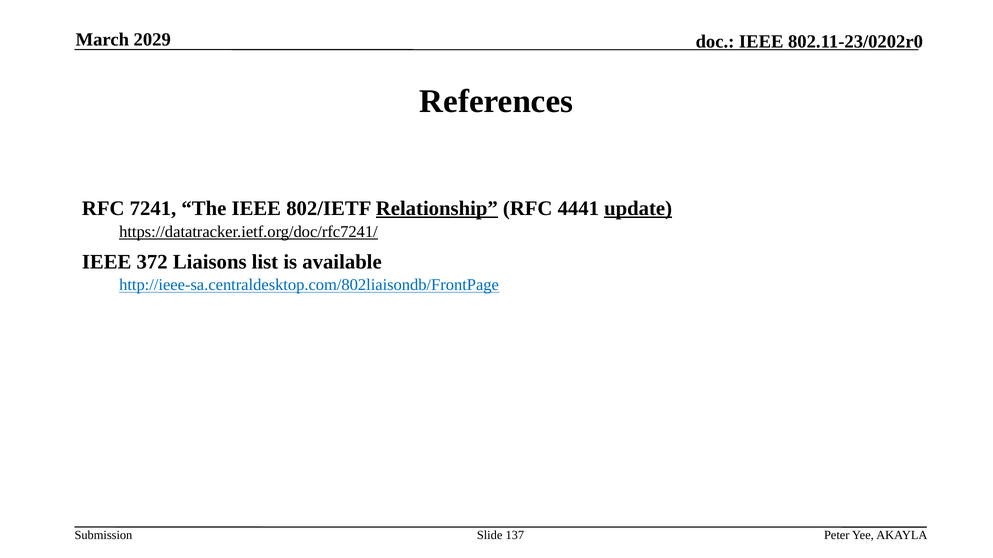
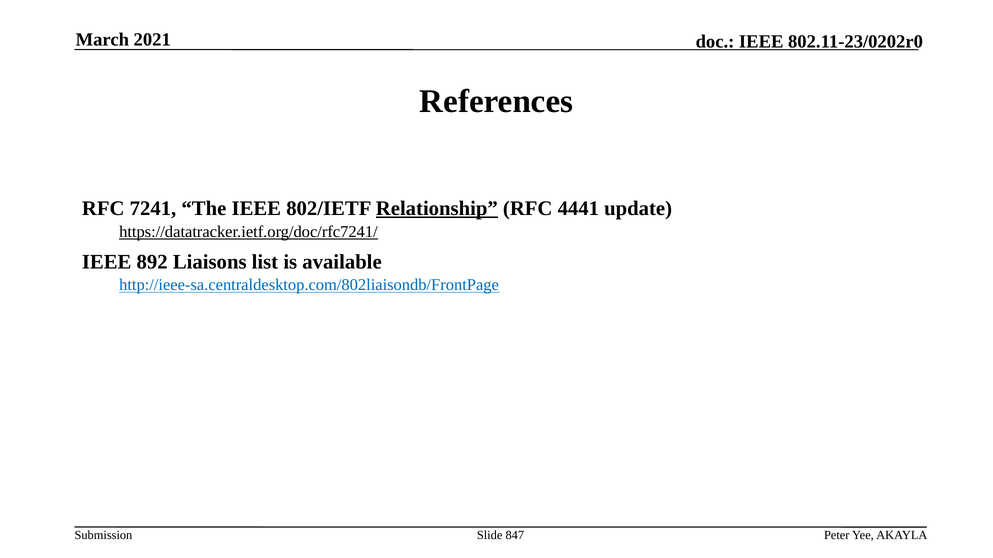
2029: 2029 -> 2021 (152, 39)
update underline: present -> none (638, 209)
372: 372 -> 892 (152, 262)
137: 137 -> 847 (515, 536)
